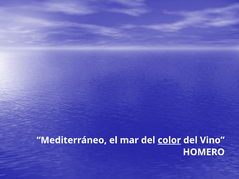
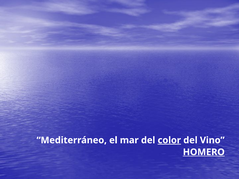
HOMERO underline: none -> present (204, 152)
